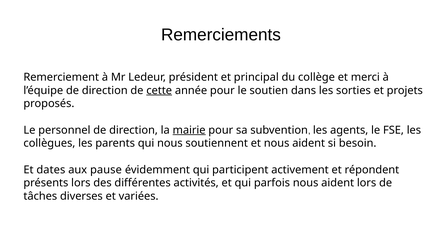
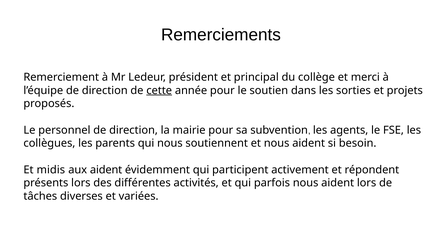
mairie underline: present -> none (189, 130)
dates: dates -> midis (51, 170)
aux pause: pause -> aident (106, 170)
